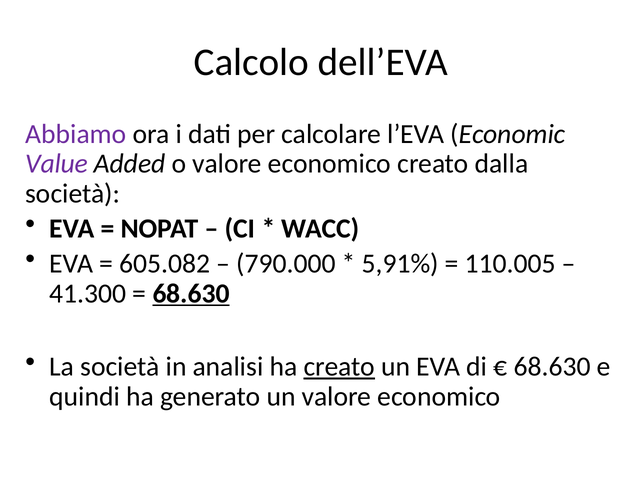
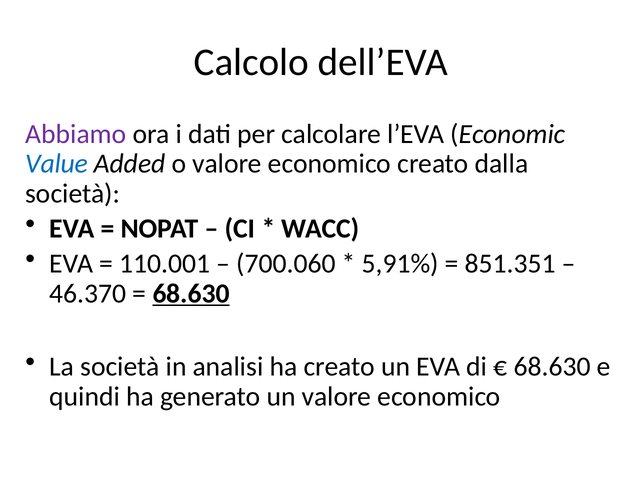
Value colour: purple -> blue (57, 164)
605.082: 605.082 -> 110.001 (165, 264)
790.000: 790.000 -> 700.060 (286, 264)
110.005: 110.005 -> 851.351 (510, 264)
41.300: 41.300 -> 46.370 (88, 294)
creato underline: present -> none (339, 367)
